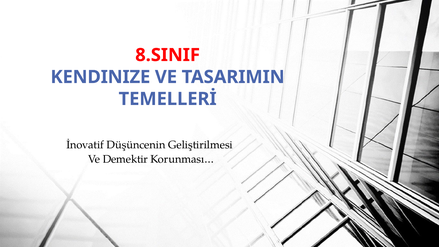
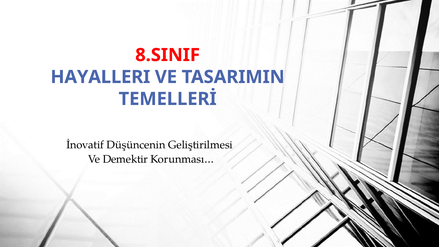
KENDINIZE: KENDINIZE -> HAYALLERI (100, 77)
